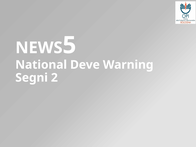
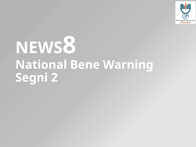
5: 5 -> 8 (69, 45)
Deve: Deve -> Bene (85, 65)
